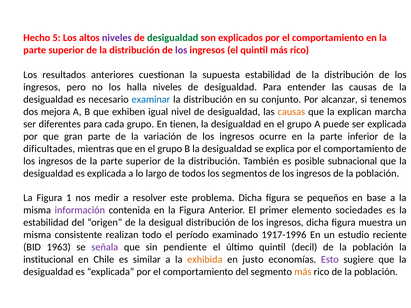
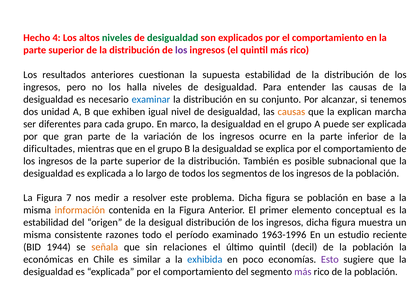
5: 5 -> 4 (57, 38)
niveles colour: purple -> green (117, 38)
mejora: mejora -> unidad (56, 112)
tienen: tienen -> marco (184, 124)
1: 1 -> 7 (69, 198)
se pequeños: pequeños -> población (328, 198)
información colour: purple -> orange (80, 210)
sociedades: sociedades -> conceptual (359, 210)
realizan: realizan -> razones (122, 235)
1917-1996: 1917-1996 -> 1963-1996 (284, 235)
1963: 1963 -> 1944 (59, 247)
señala colour: purple -> orange (105, 247)
pendiente: pendiente -> relaciones (185, 247)
institucional: institucional -> económicas (48, 260)
exhibida colour: orange -> blue (205, 260)
justo: justo -> poco (253, 260)
más colour: orange -> purple (303, 272)
